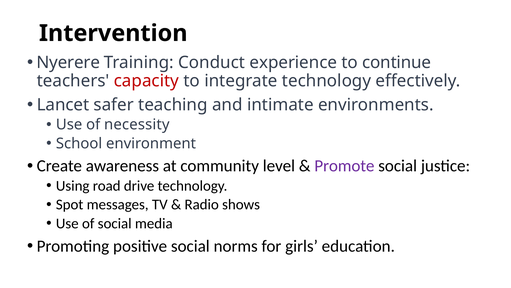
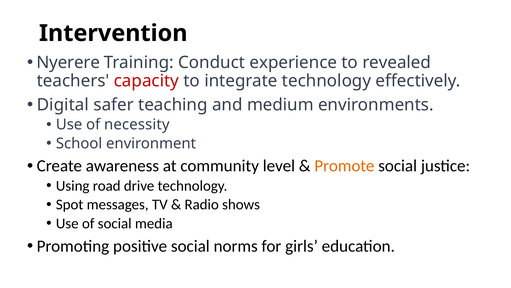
continue: continue -> revealed (397, 62)
Lancet: Lancet -> Digital (63, 105)
intimate: intimate -> medium (280, 105)
Promote colour: purple -> orange (344, 166)
